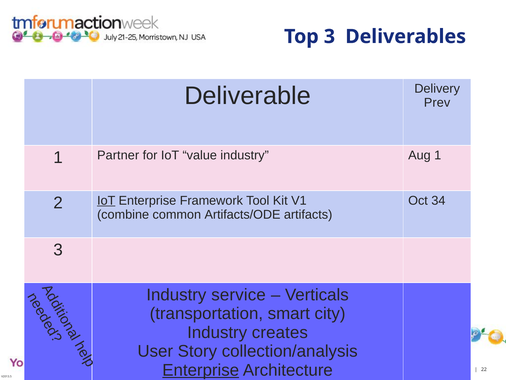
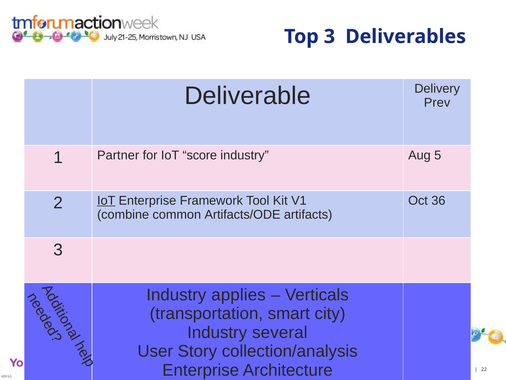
value: value -> score (200, 155)
Aug 1: 1 -> 5 (438, 155)
34: 34 -> 36 (438, 200)
service: service -> applies (239, 295)
creates: creates -> several (280, 332)
Enterprise underline: present -> none (201, 370)
